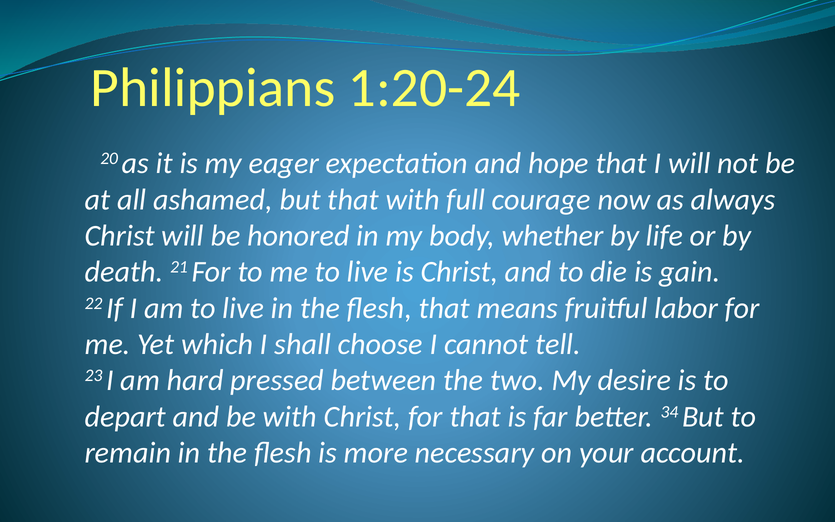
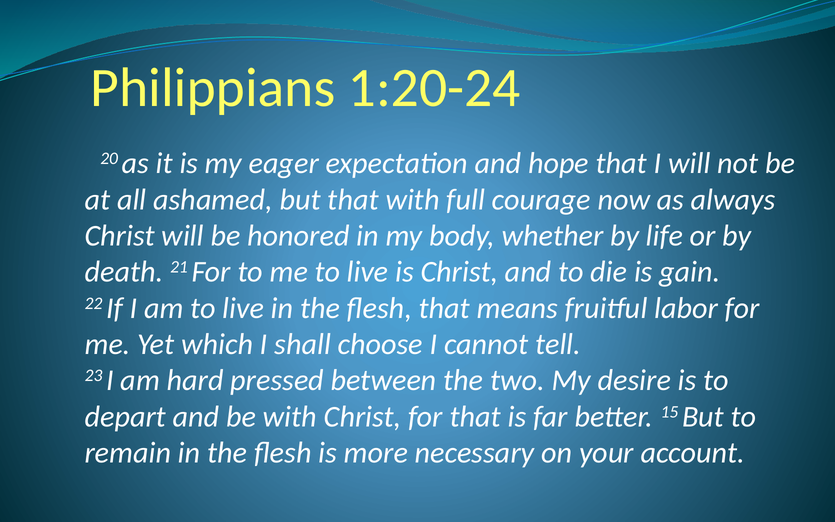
34: 34 -> 15 (669, 412)
